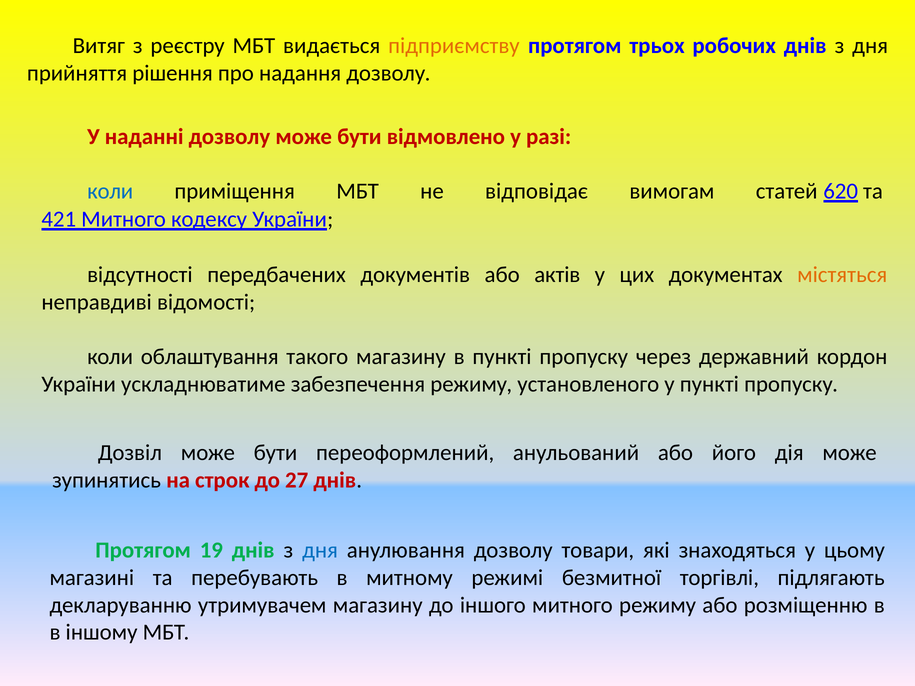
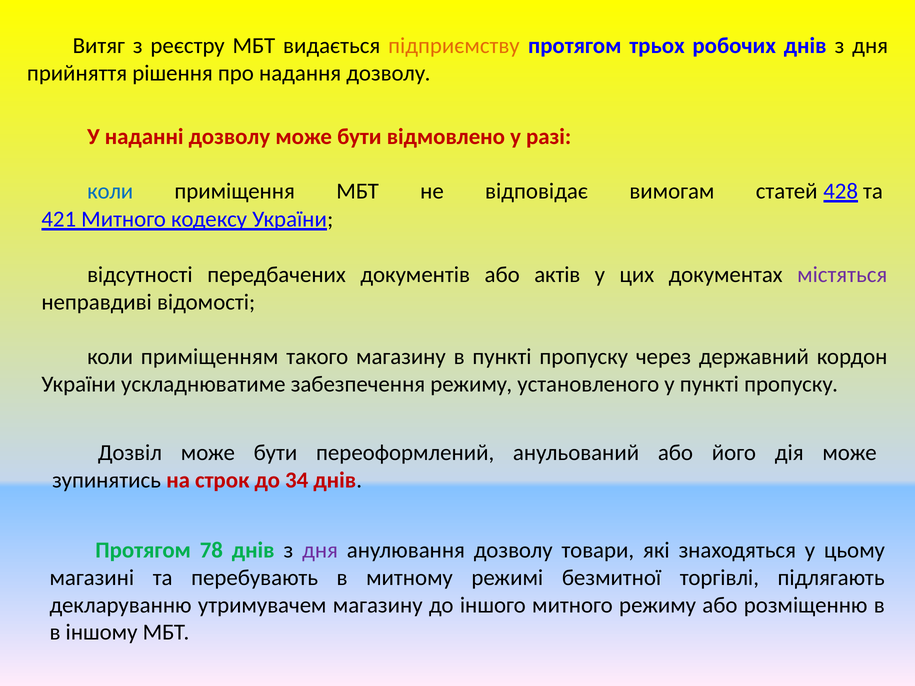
620: 620 -> 428 (841, 191)
містяться colour: orange -> purple (842, 275)
облаштування: облаштування -> приміщенням (210, 357)
27: 27 -> 34 (297, 481)
19: 19 -> 78 (211, 550)
дня colour: blue -> purple (320, 550)
